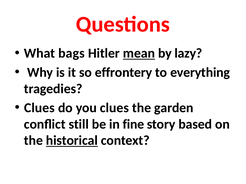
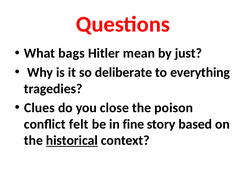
mean underline: present -> none (139, 53)
lazy: lazy -> just (188, 53)
effrontery: effrontery -> deliberate (124, 73)
you clues: clues -> close (114, 108)
garden: garden -> poison (174, 108)
still: still -> felt (79, 124)
